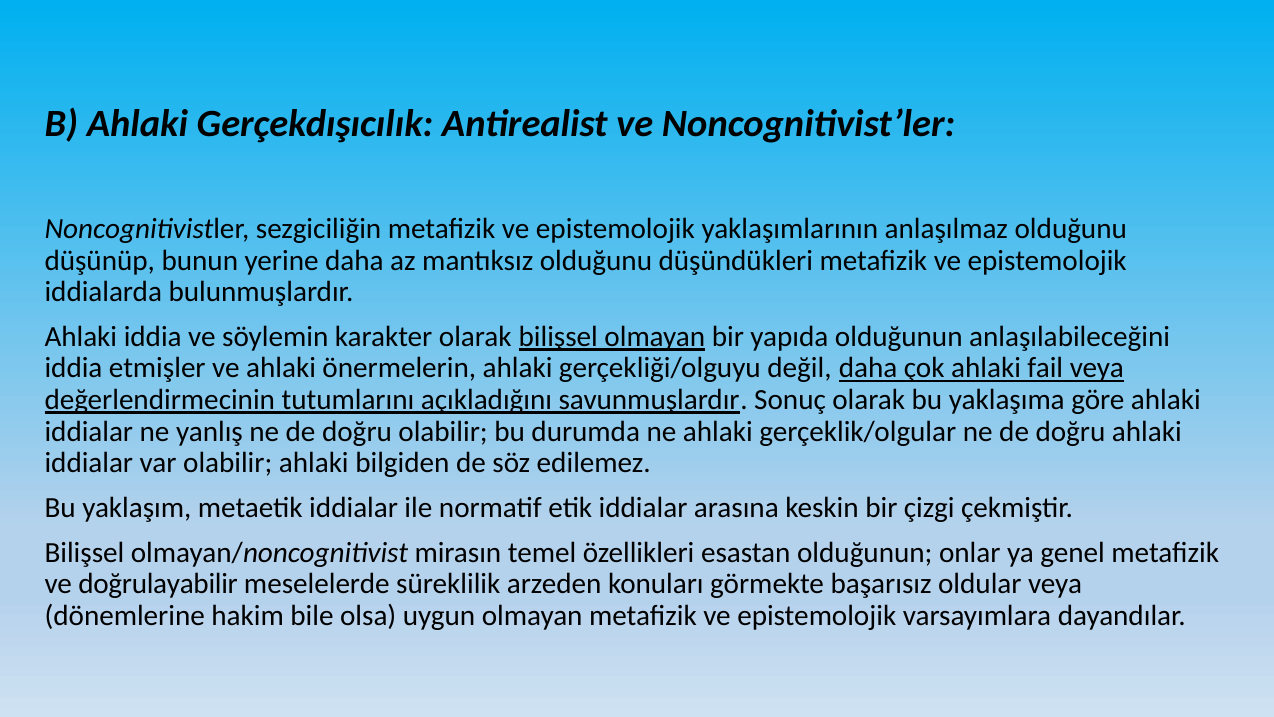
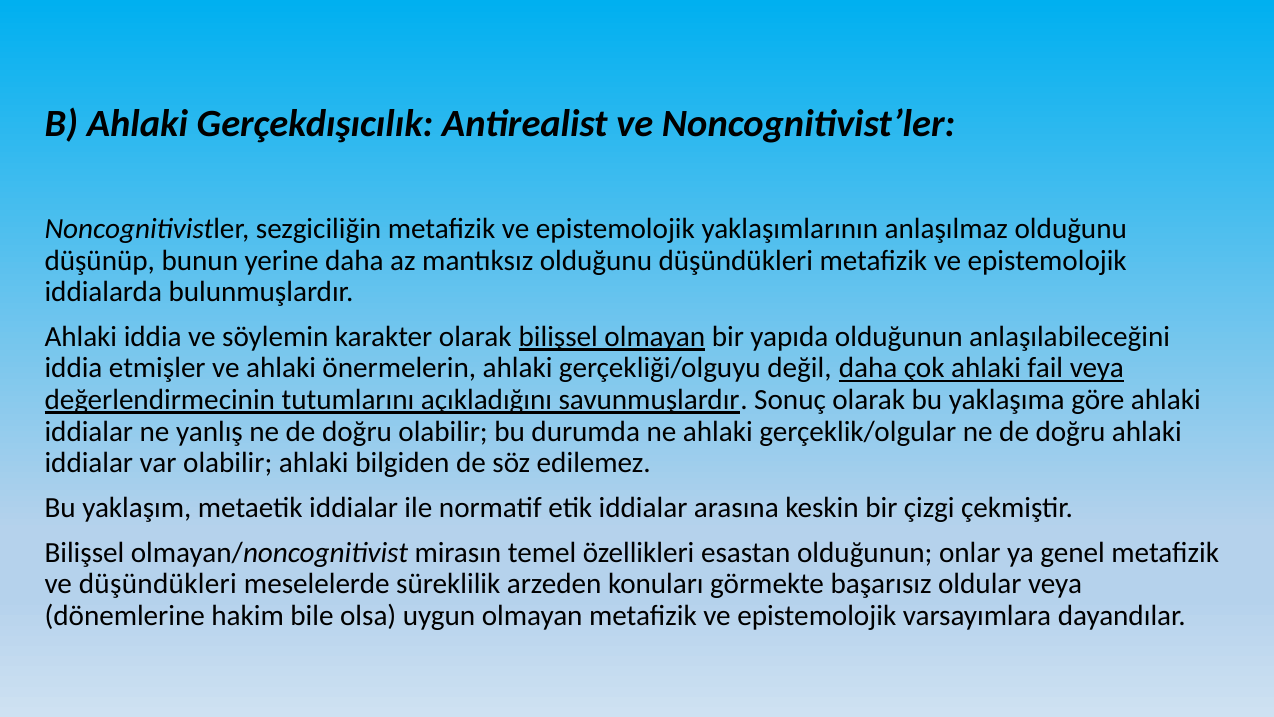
ve doğrulayabilir: doğrulayabilir -> düşündükleri (158, 584)
